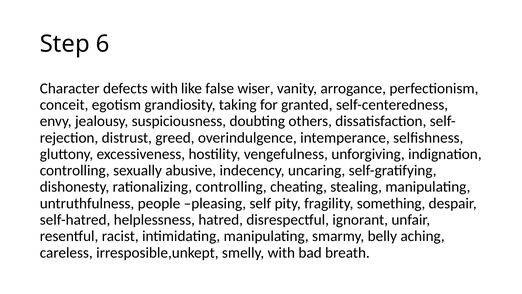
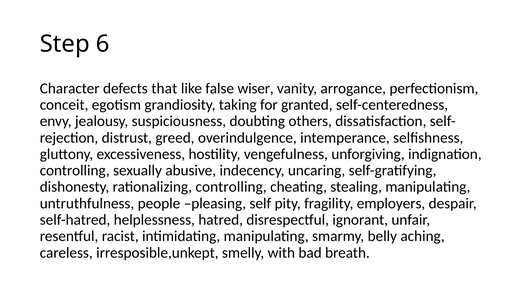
defects with: with -> that (164, 88)
something: something -> employers (391, 203)
